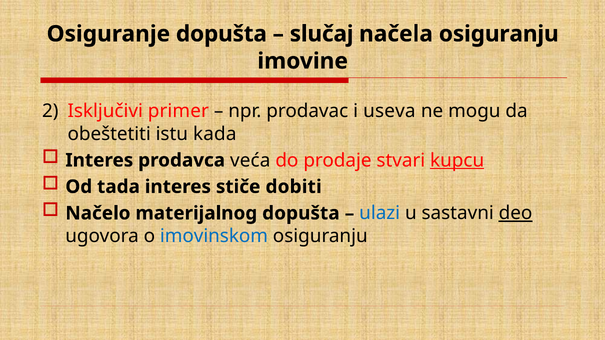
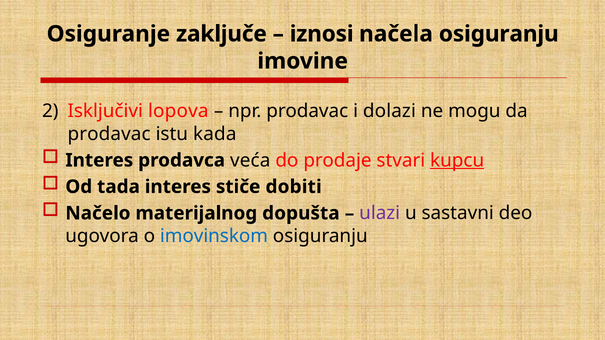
Osiguranje dopušta: dopušta -> zaključe (221, 34)
slučaj: slučaj -> iznosi (322, 34)
primer: primer -> lopova (178, 111)
useva: useva -> dolazi (389, 111)
obeštetiti: obeštetiti -> prodavac (109, 134)
ulazi colour: blue -> purple (380, 213)
deo underline: present -> none (516, 213)
